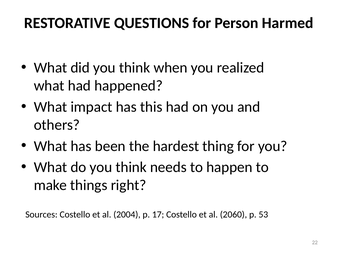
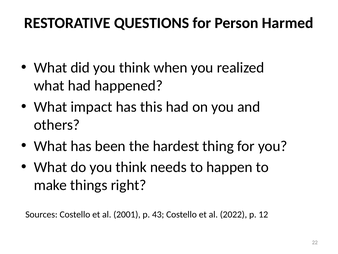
2004: 2004 -> 2001 (127, 214)
17: 17 -> 43 (158, 214)
2060: 2060 -> 2022 (233, 214)
53: 53 -> 12 (263, 214)
